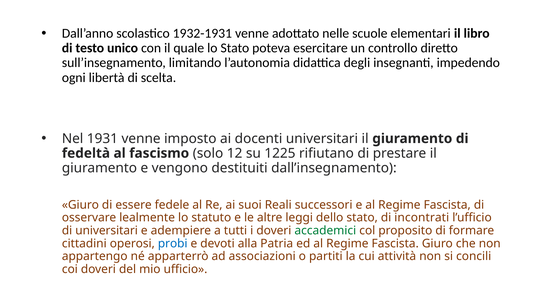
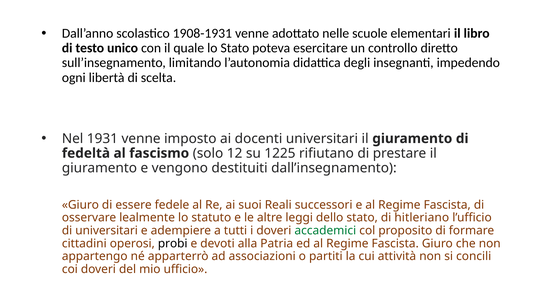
1932-1931: 1932-1931 -> 1908-1931 (202, 33)
incontrati: incontrati -> hitleriano (422, 218)
probi colour: blue -> black (173, 243)
